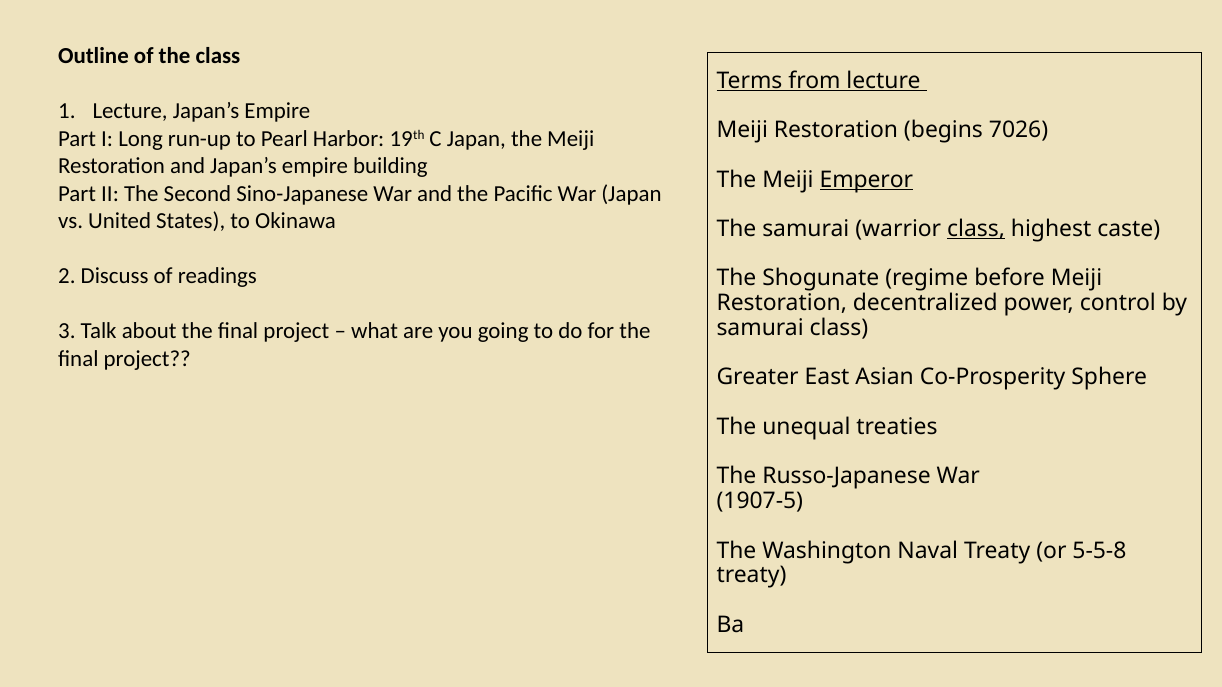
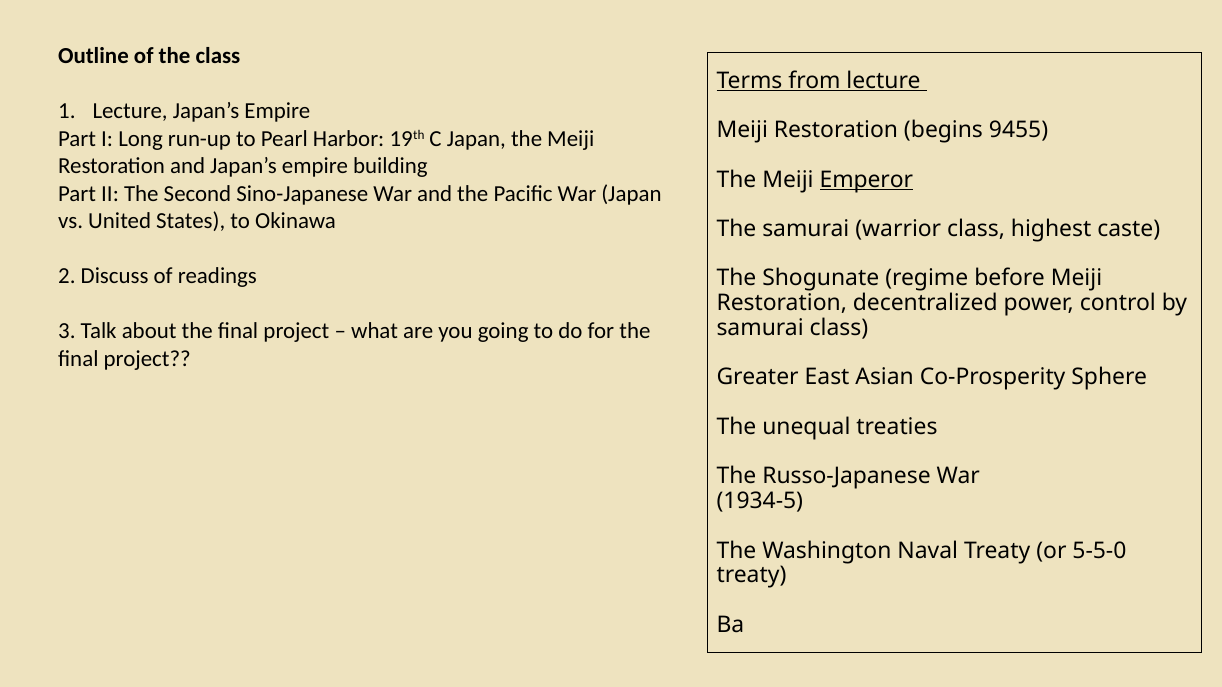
7026: 7026 -> 9455 (1019, 130)
class underline: present -> none (976, 229)
1907-5: 1907-5 -> 1934-5 (760, 501)
5-5-8: 5-5-8 -> 5-5-0 (1099, 551)
